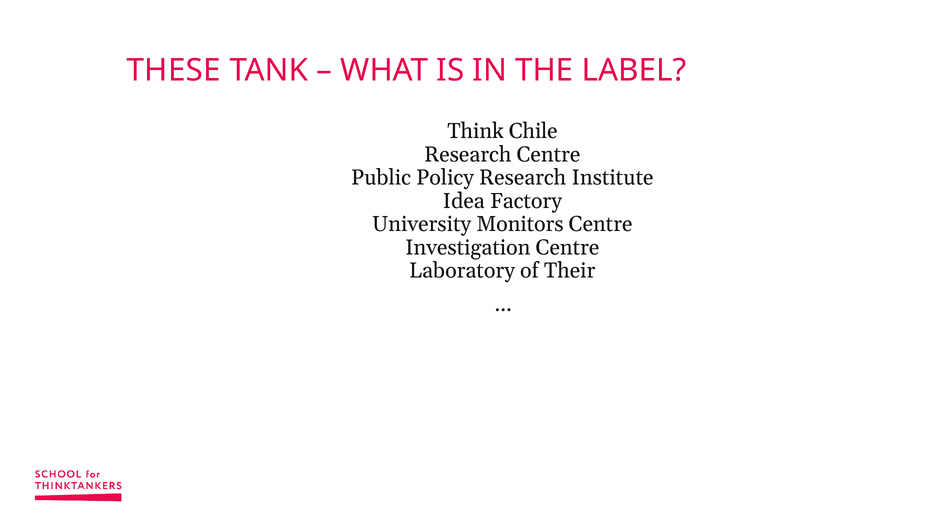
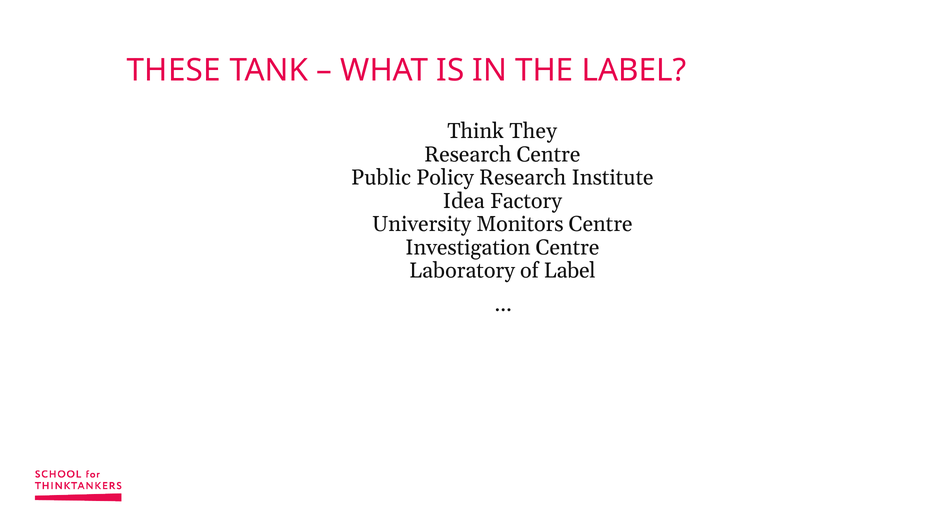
Chile: Chile -> They (533, 131)
of Their: Their -> Label (570, 271)
